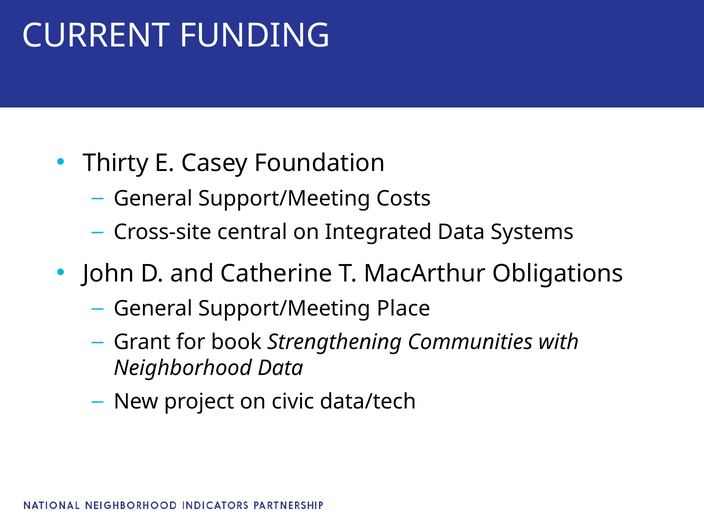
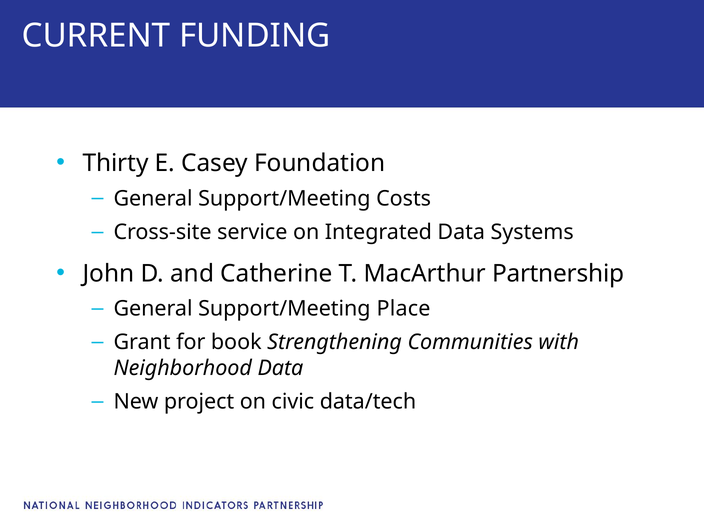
central: central -> service (252, 232)
Obligations: Obligations -> Partnership (558, 274)
